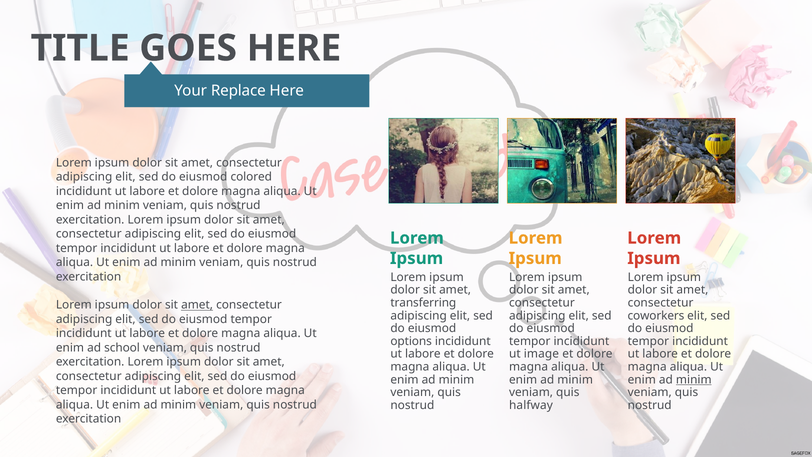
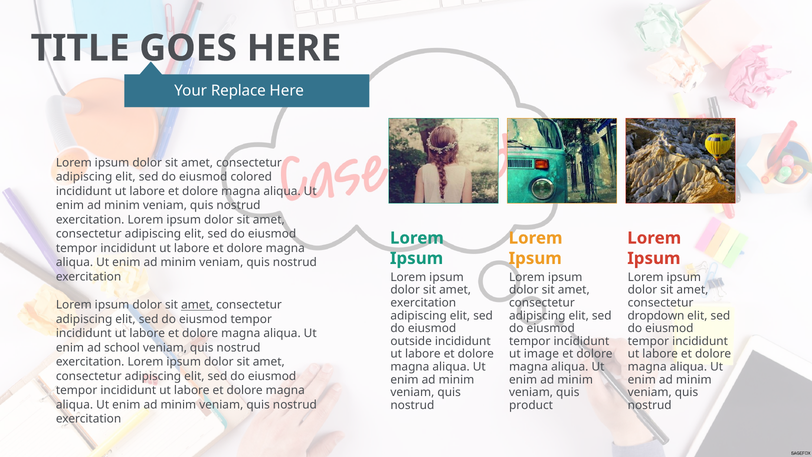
transferring: transferring -> exercitation (423, 303)
coworkers: coworkers -> dropdown (656, 315)
options: options -> outside (411, 341)
minim underline: present -> none (694, 379)
halfway: halfway -> product (531, 405)
